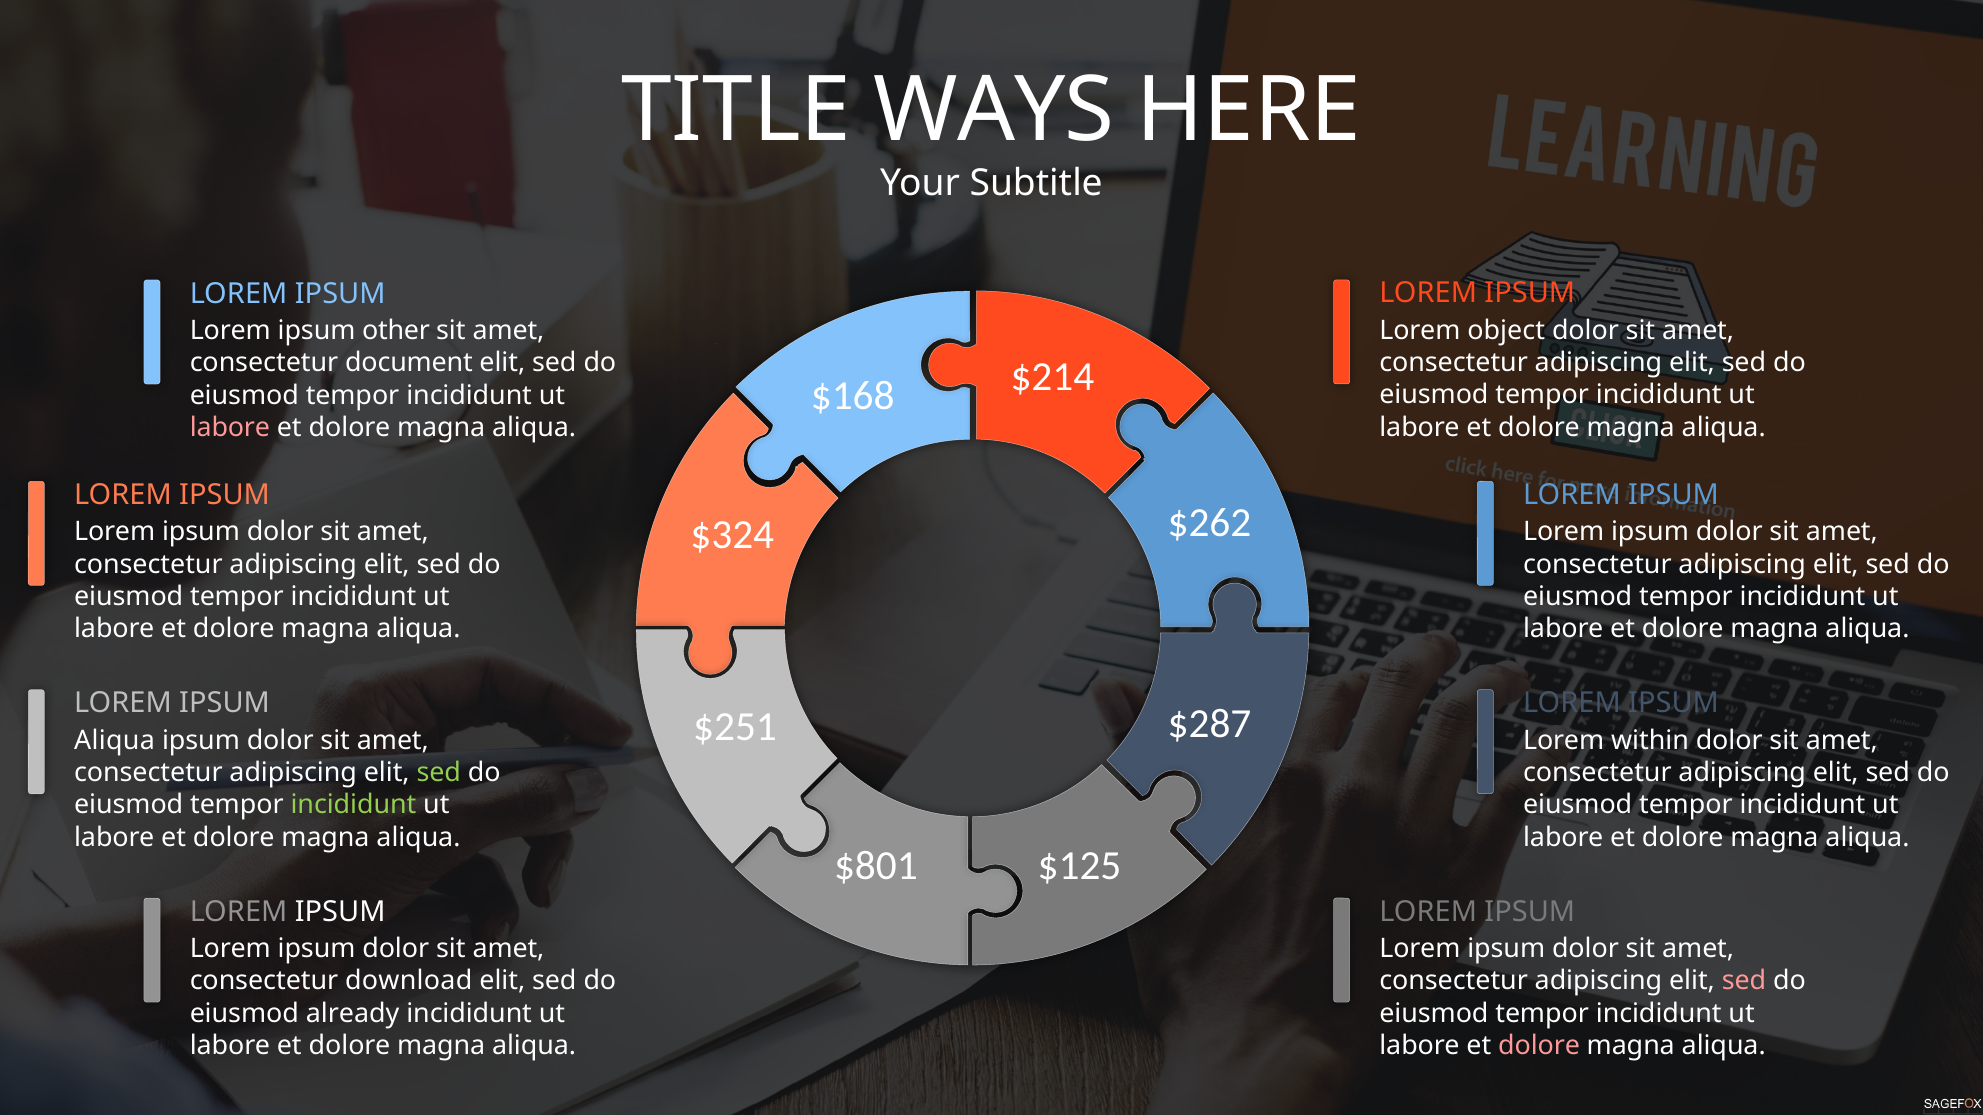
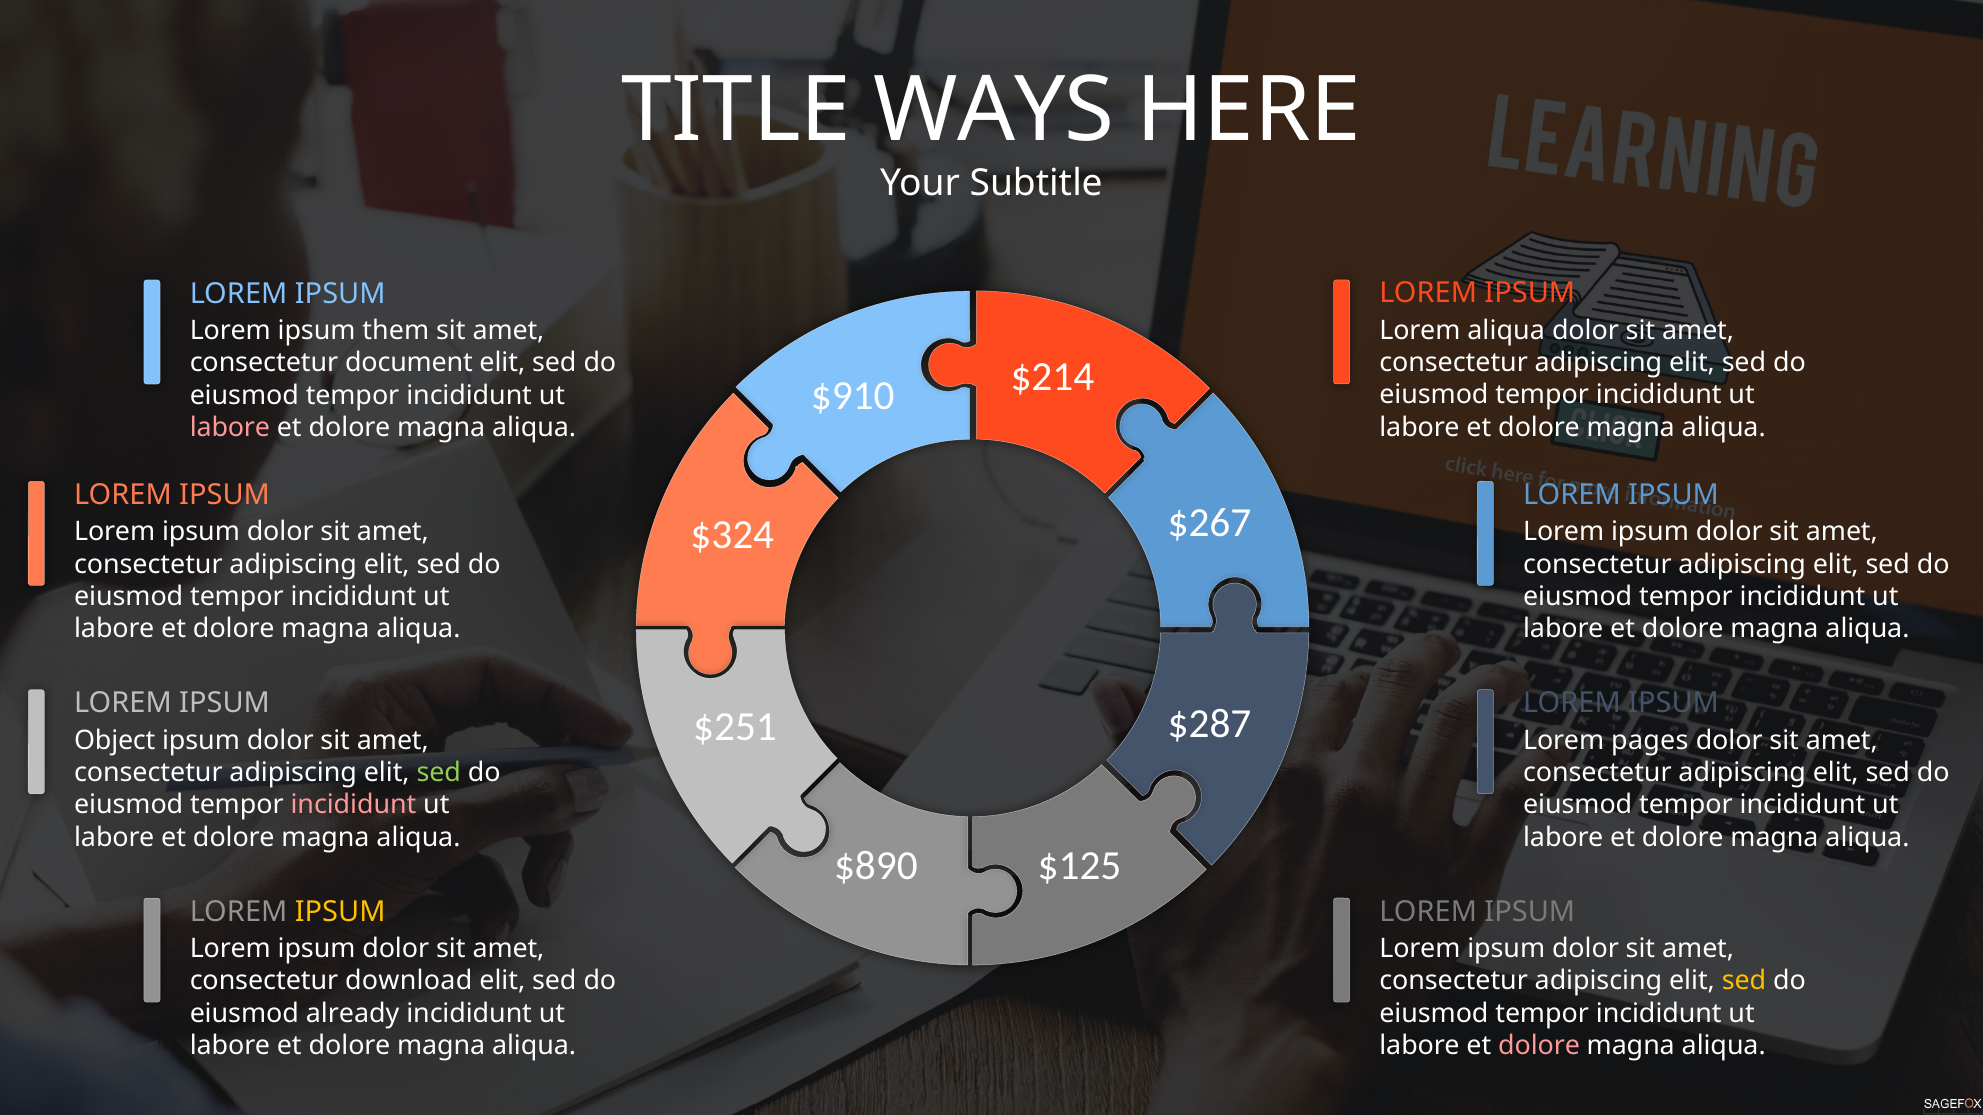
Lorem object: object -> aliqua (1506, 331)
other: other -> them (396, 331)
$168: $168 -> $910 (853, 396)
$262: $262 -> $267 (1209, 523)
Aliqua: Aliqua -> Object (115, 741)
within: within -> pages (1650, 741)
incididunt colour: light green -> pink (353, 805)
$801: $801 -> $890 (876, 866)
IPSUM colour: white -> yellow (340, 912)
sed colour: pink -> yellow (1744, 981)
